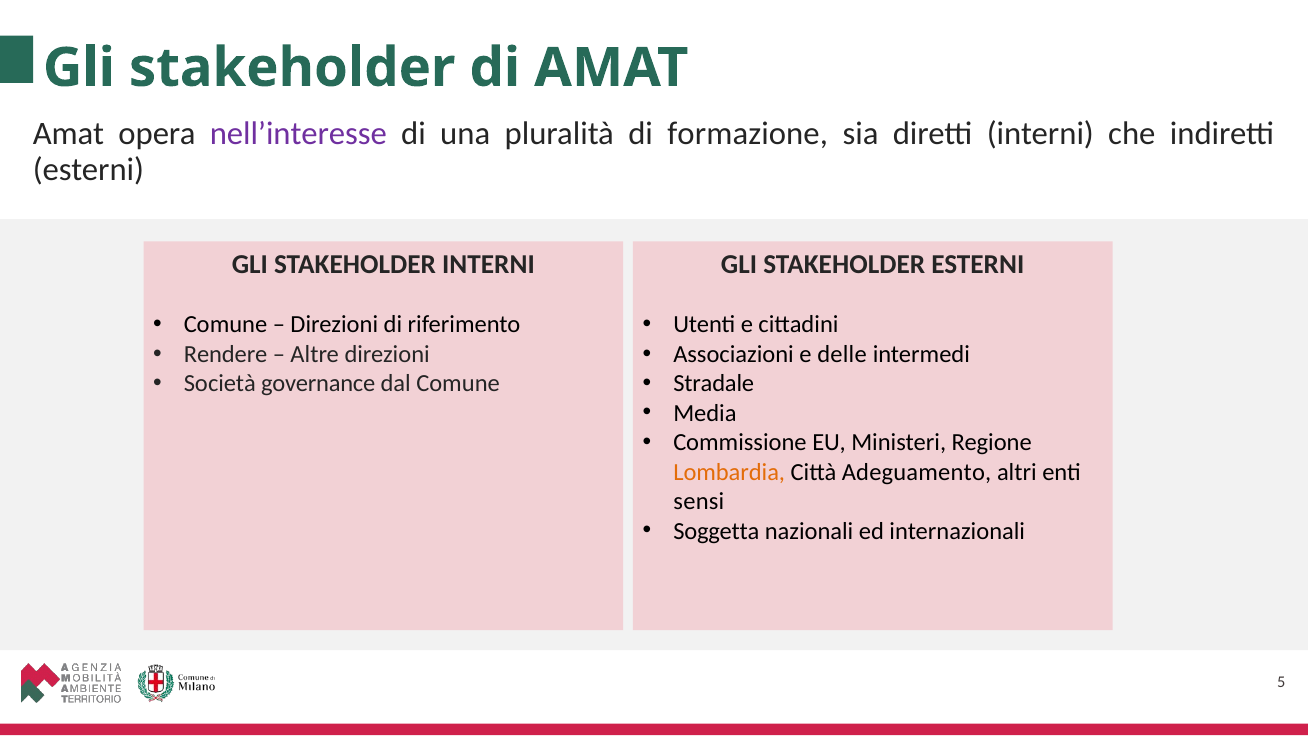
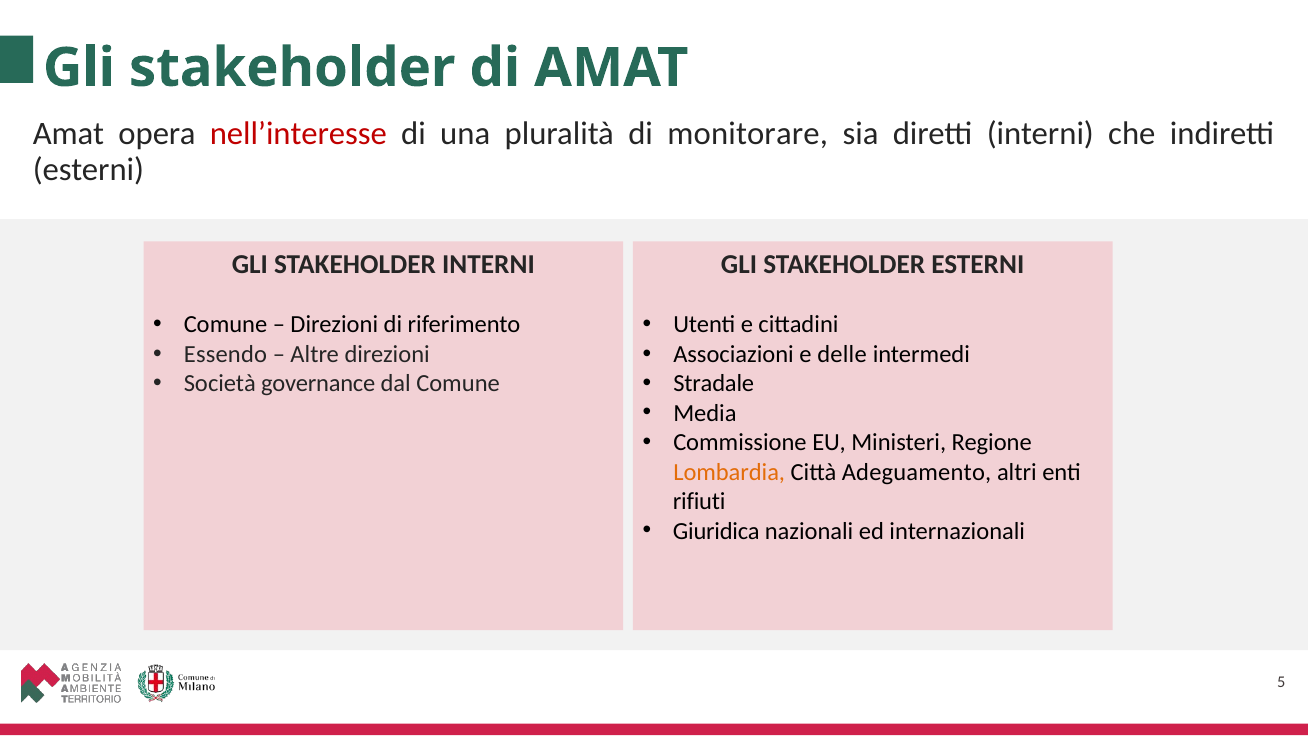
nell’interesse colour: purple -> red (298, 134)
formazione: formazione -> monitorare (748, 134)
Rendere: Rendere -> Essendo (225, 354)
sensi: sensi -> rifiuti (699, 501)
Soggetta: Soggetta -> Giuridica (716, 531)
